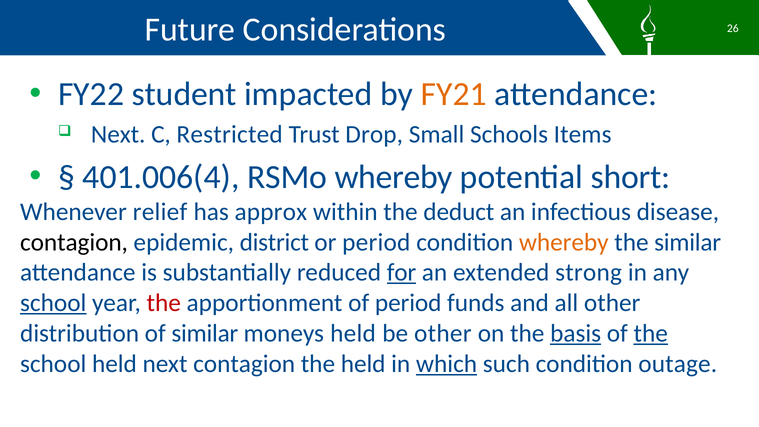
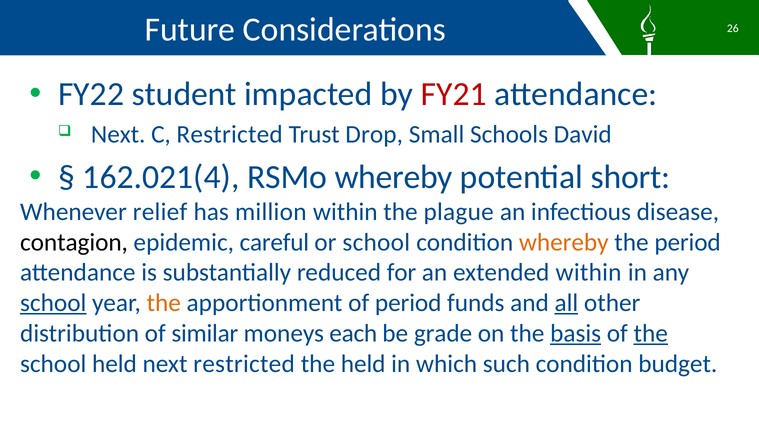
FY21 colour: orange -> red (454, 94)
Items: Items -> David (583, 134)
401.006(4: 401.006(4 -> 162.021(4 (161, 177)
approx: approx -> million (271, 212)
deduct: deduct -> plague (459, 212)
district: district -> careful (274, 242)
or period: period -> school (376, 242)
the similar: similar -> period (688, 242)
for underline: present -> none (402, 273)
extended strong: strong -> within (589, 273)
the colour: red -> orange (164, 303)
all underline: none -> present (566, 303)
moneys held: held -> each (353, 333)
be other: other -> grade (443, 333)
next contagion: contagion -> restricted (244, 364)
which underline: present -> none (447, 364)
outage: outage -> budget (678, 364)
